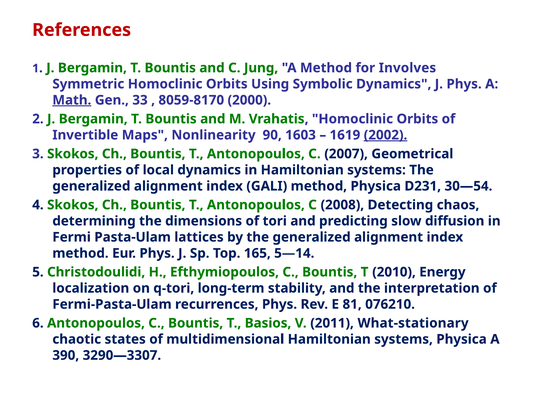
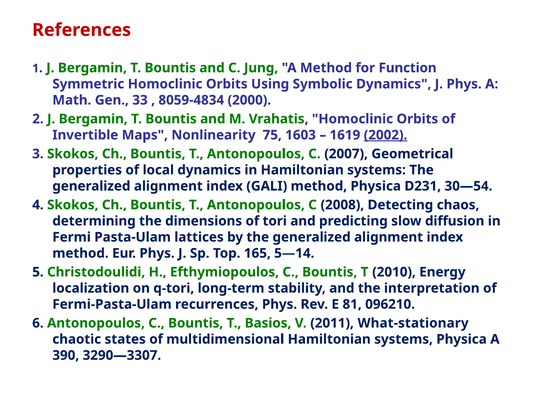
Involves: Involves -> Function (408, 68)
Math underline: present -> none (72, 100)
8059-8170: 8059-8170 -> 8059-4834 (191, 100)
90: 90 -> 75 (272, 135)
076210: 076210 -> 096210 (390, 304)
